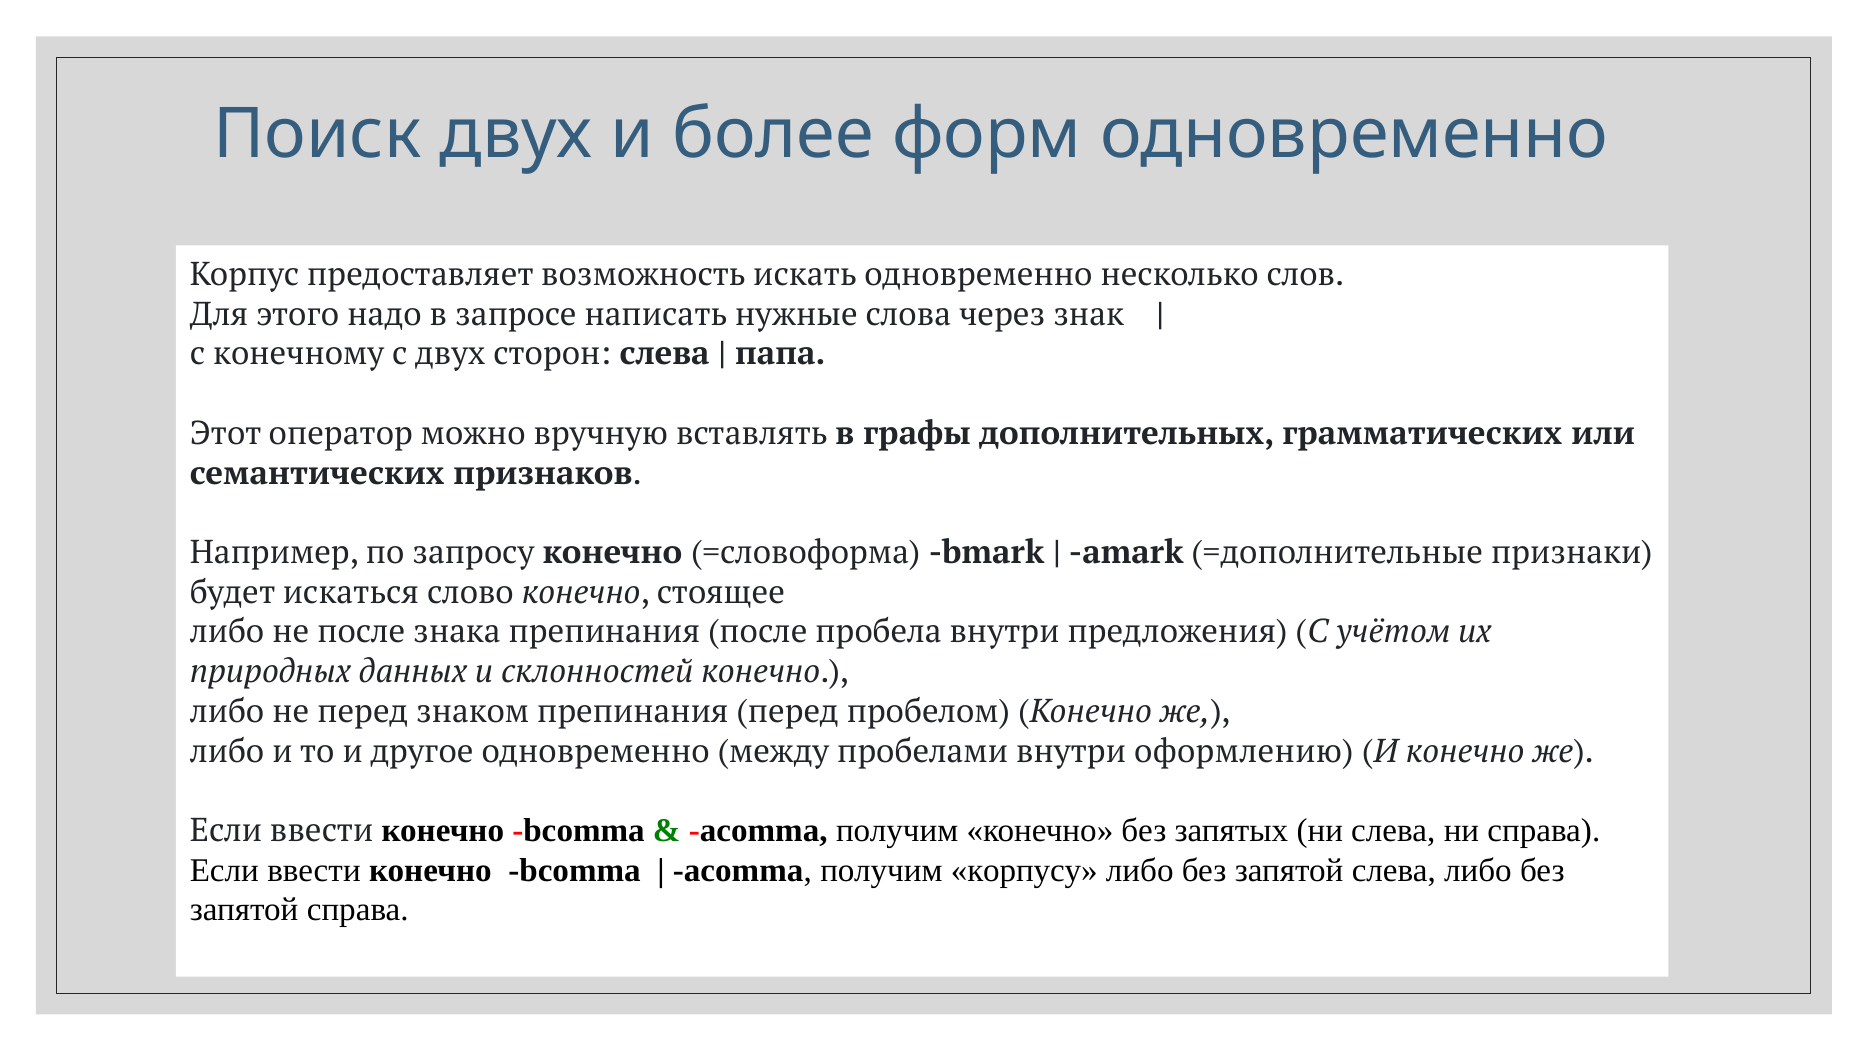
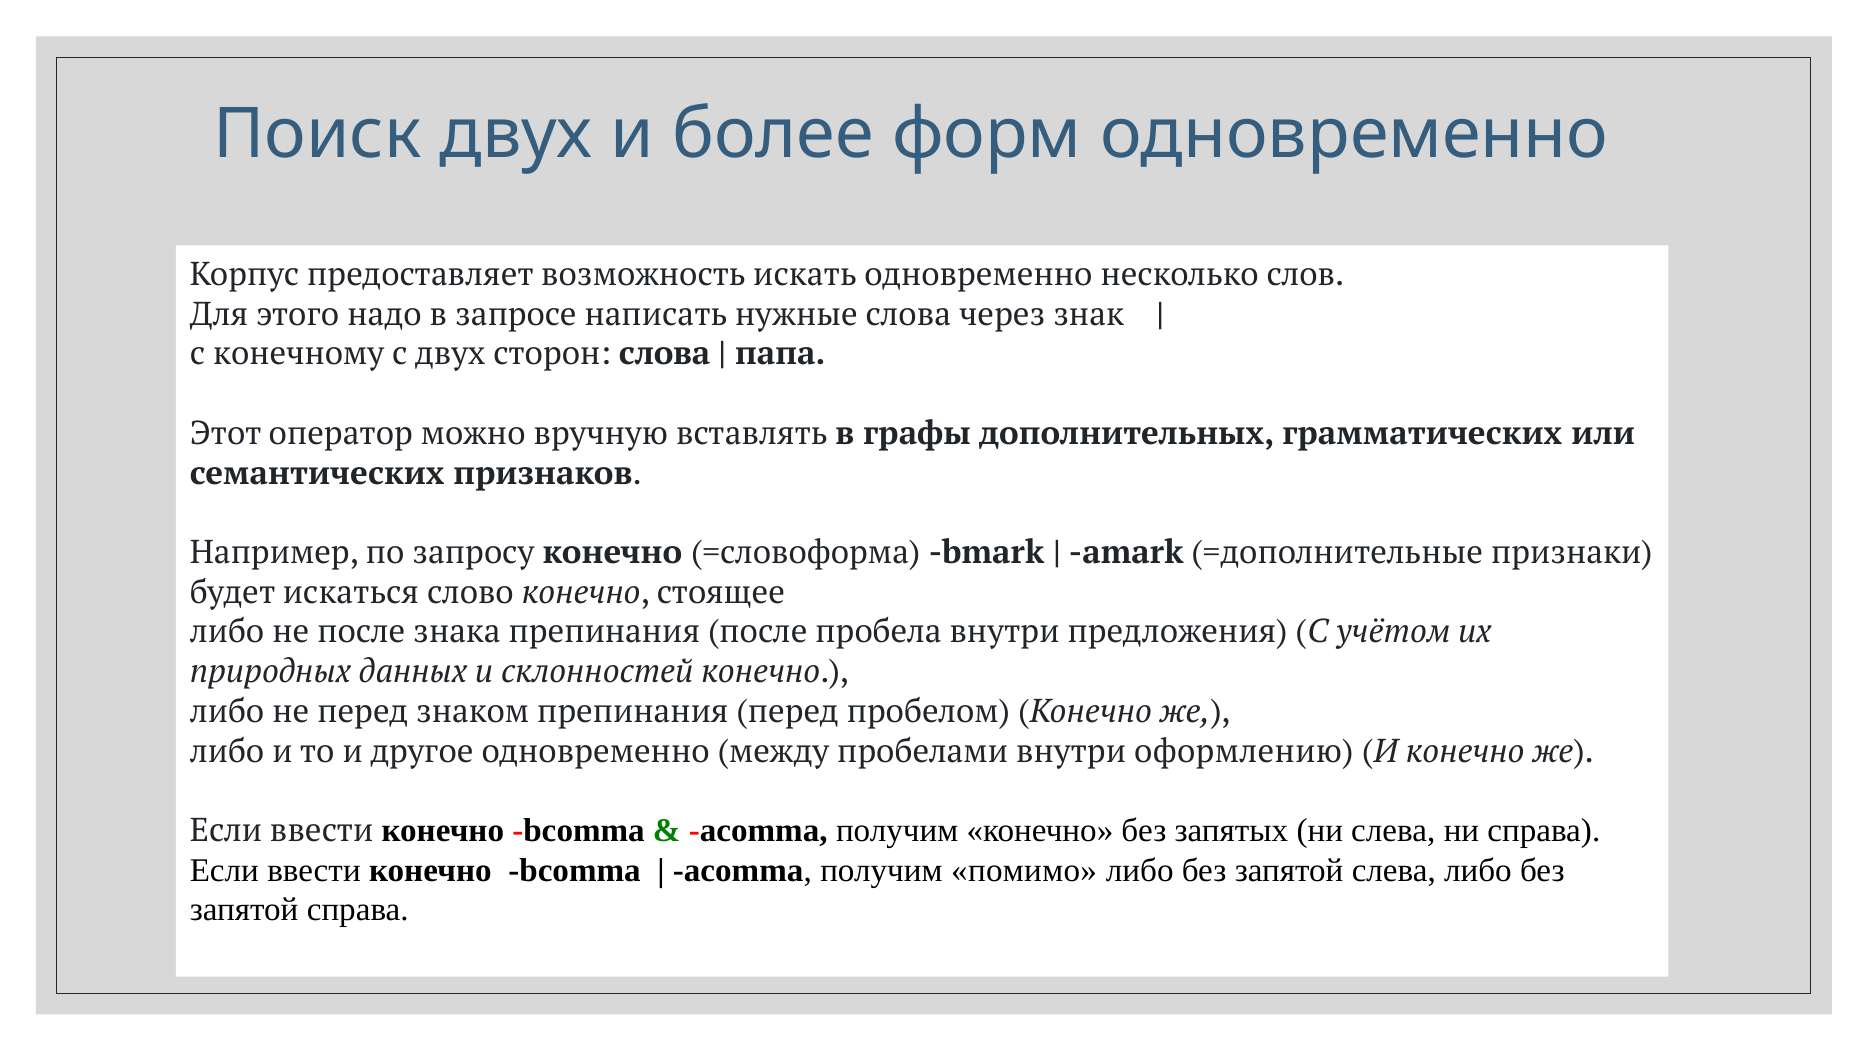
сторон слева: слева -> слова (665, 354)
корпусу: корпусу -> помимо (1024, 870)
